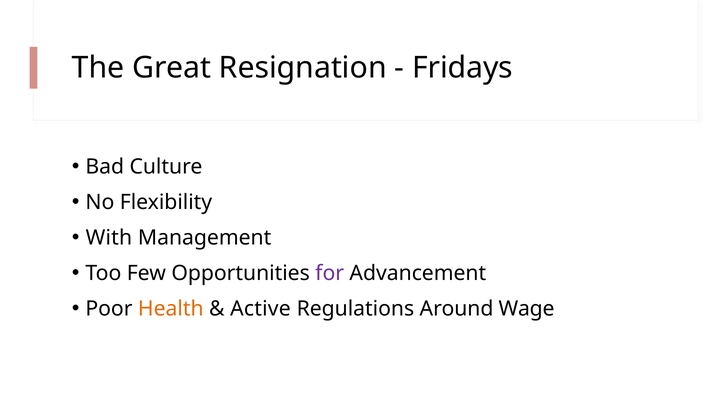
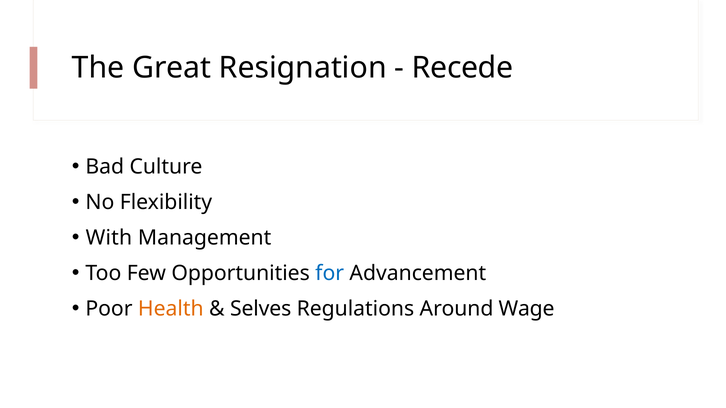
Fridays: Fridays -> Recede (463, 68)
for colour: purple -> blue (330, 274)
Active: Active -> Selves (261, 309)
